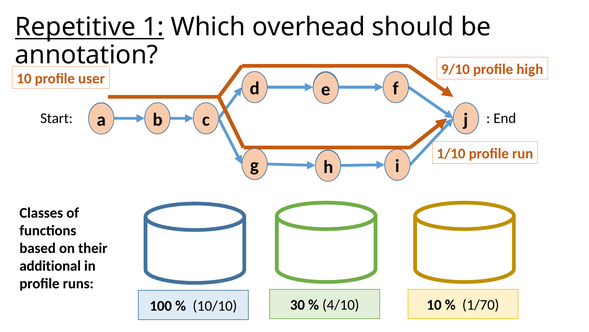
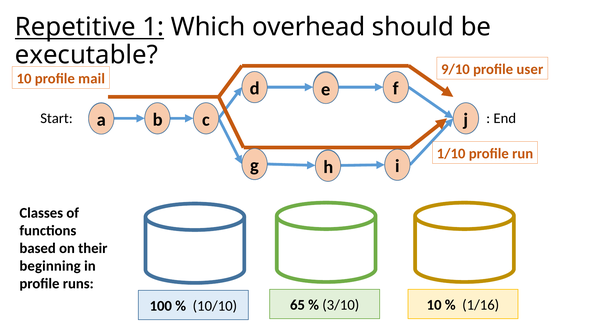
annotation: annotation -> executable (86, 55)
high: high -> user (530, 69)
user: user -> mail (92, 78)
additional: additional -> beginning (50, 265)
30: 30 -> 65 (297, 304)
4/10: 4/10 -> 3/10 (341, 304)
1/70: 1/70 -> 1/16 (481, 304)
